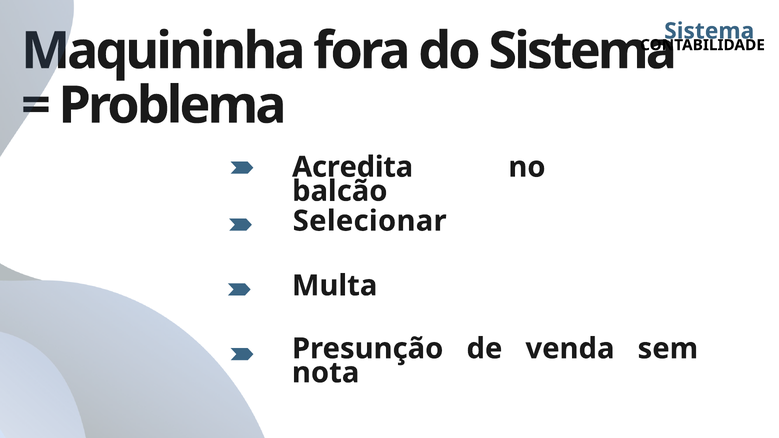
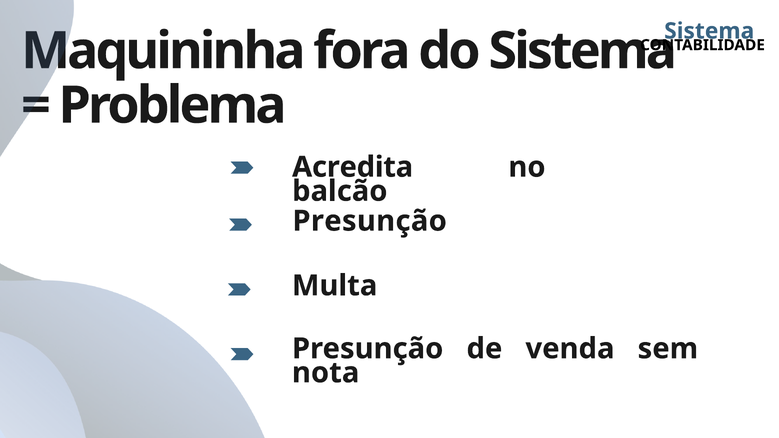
Selecionar: Selecionar -> Presunção (370, 221)
